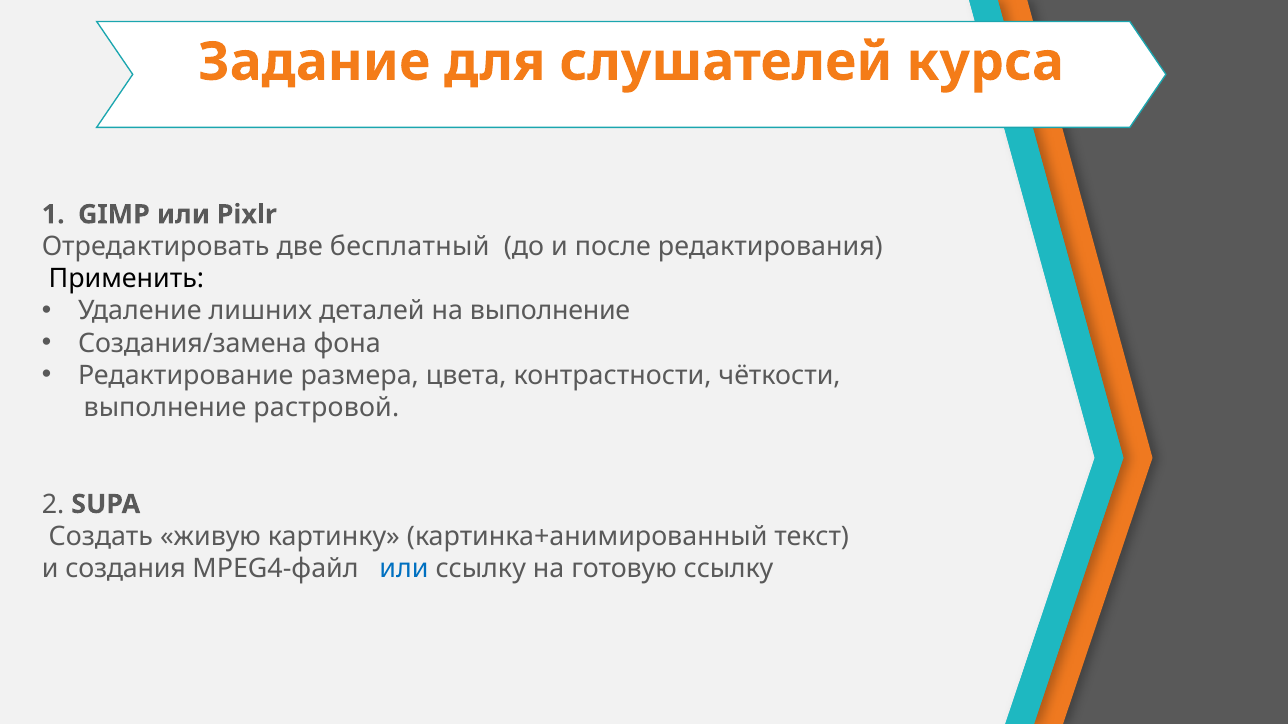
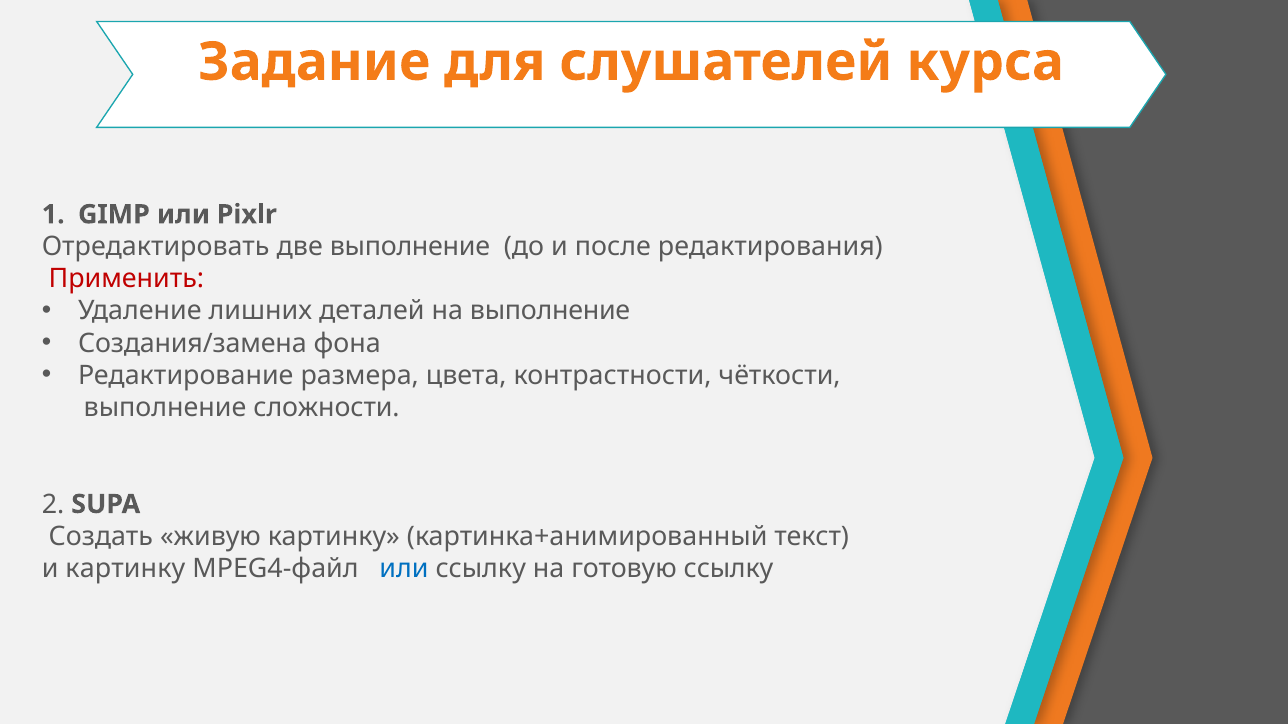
две бесплатный: бесплатный -> выполнение (410, 247)
Применить colour: black -> red (126, 279)
растровой: растровой -> сложности (327, 408)
и создания: создания -> картинку (125, 569)
